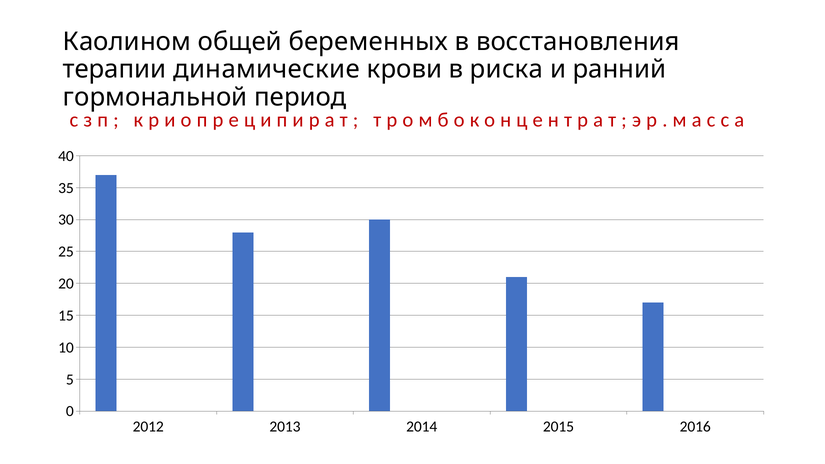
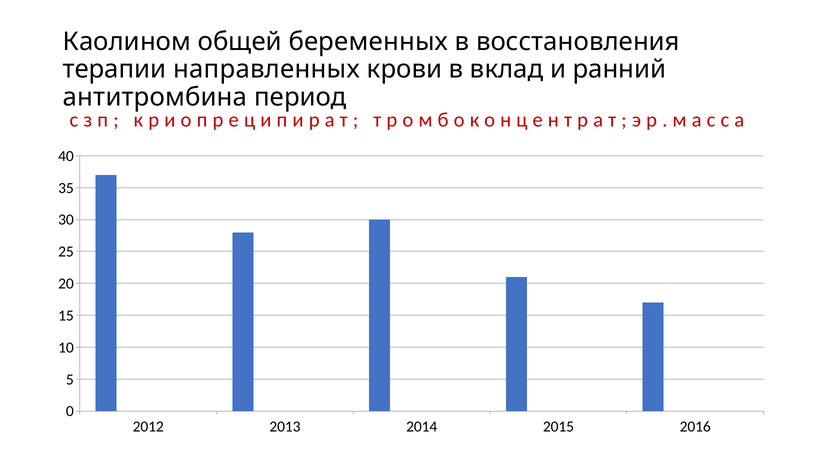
динамические: динамические -> направленных (267, 69)
риска: риска -> вклад (507, 69)
гормональной: гормональной -> антитромбина (155, 97)
